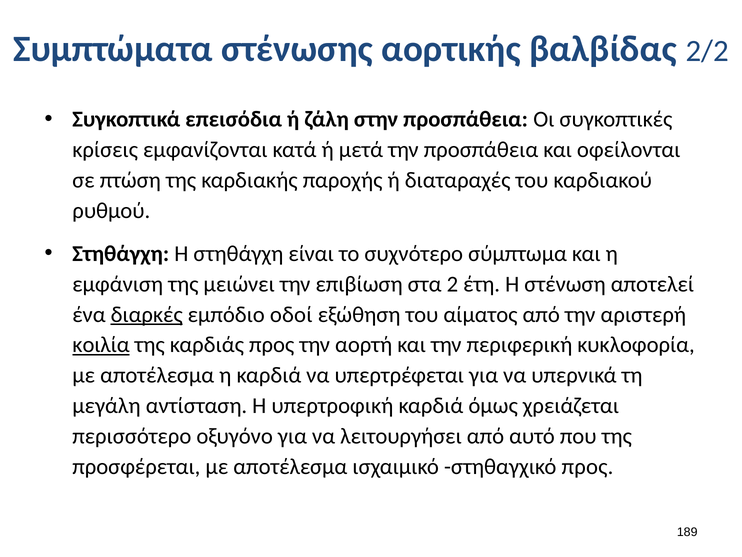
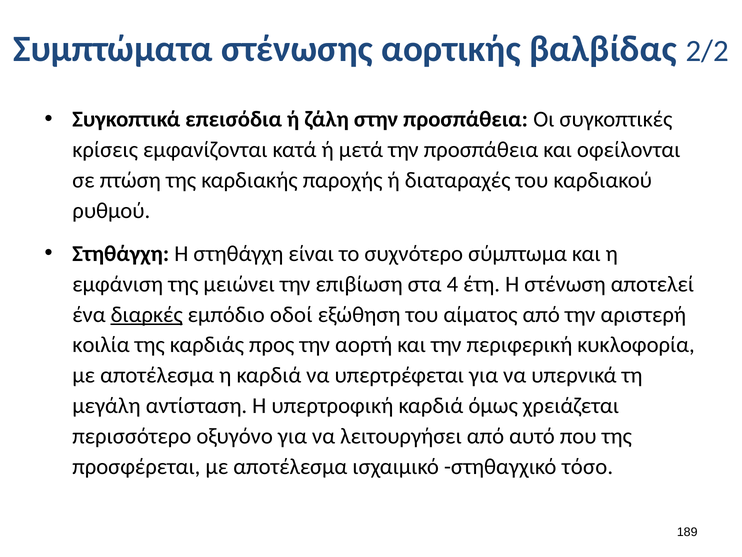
2: 2 -> 4 (452, 284)
κοιλία underline: present -> none (101, 345)
στηθαγχικό προς: προς -> τόσο (587, 466)
